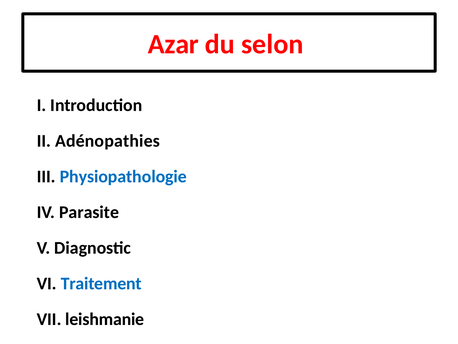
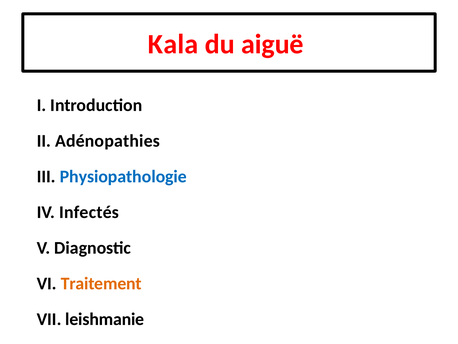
Azar: Azar -> Kala (173, 44)
selon: selon -> aiguë (272, 44)
Parasite: Parasite -> Infectés (89, 212)
Traitement colour: blue -> orange (101, 283)
